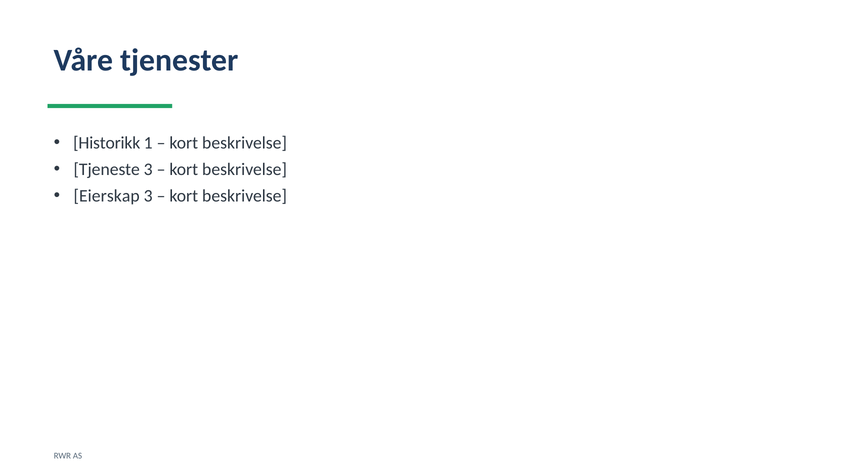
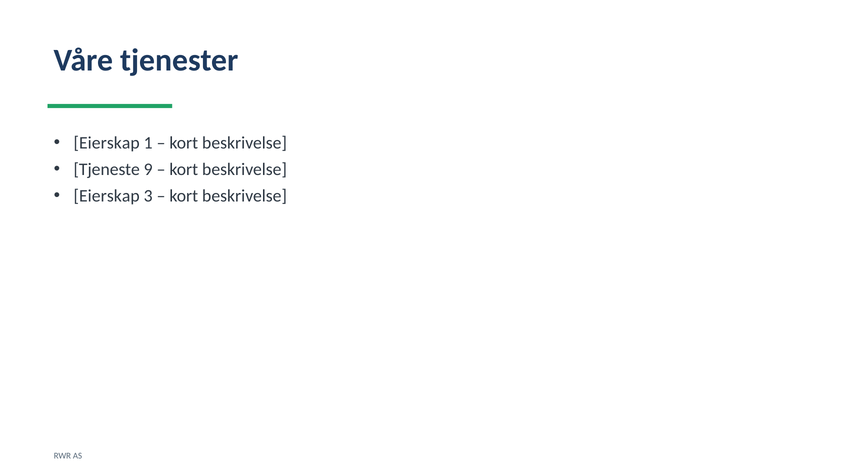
Historikk: Historikk -> Eierskap (107, 143)
Tjeneste 3: 3 -> 9 (148, 170)
